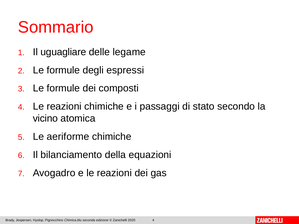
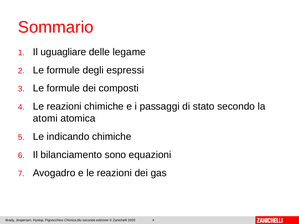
vicino: vicino -> atomi (45, 119)
aeriforme: aeriforme -> indicando (68, 137)
della: della -> sono (115, 155)
